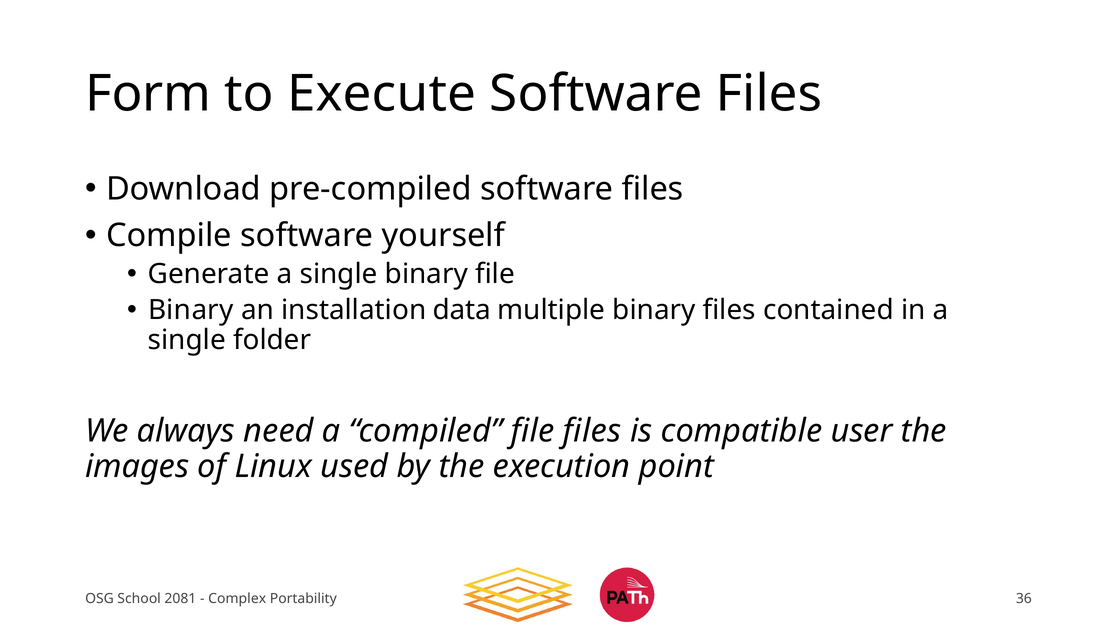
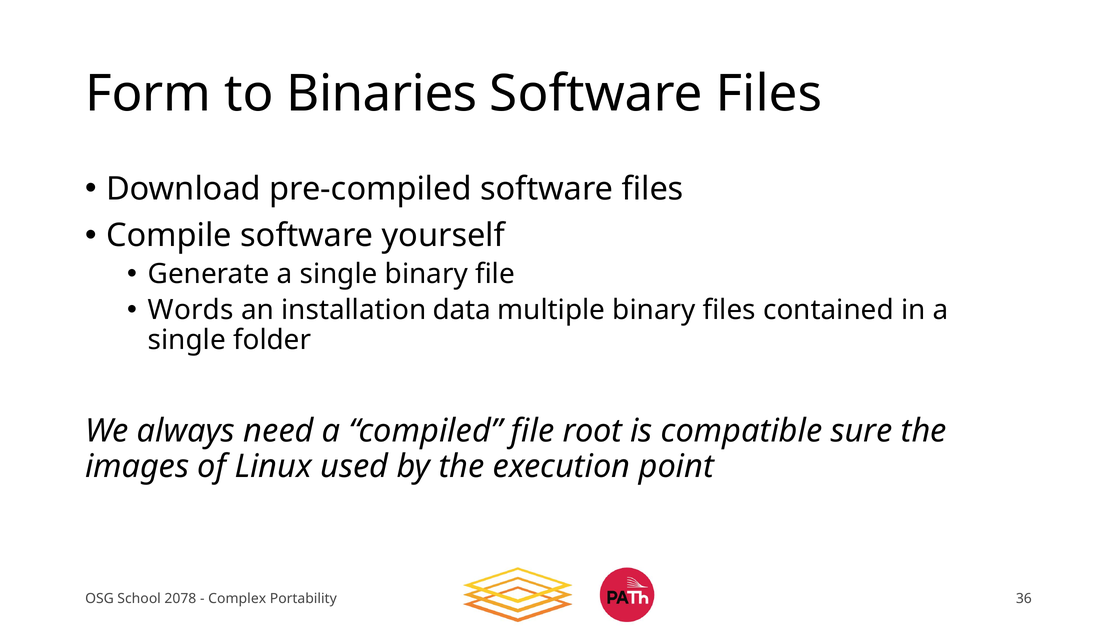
Execute: Execute -> Binaries (382, 94)
Binary: Binary -> Words (191, 310)
file files: files -> root (592, 431)
user: user -> sure (862, 431)
2081: 2081 -> 2078 (180, 599)
